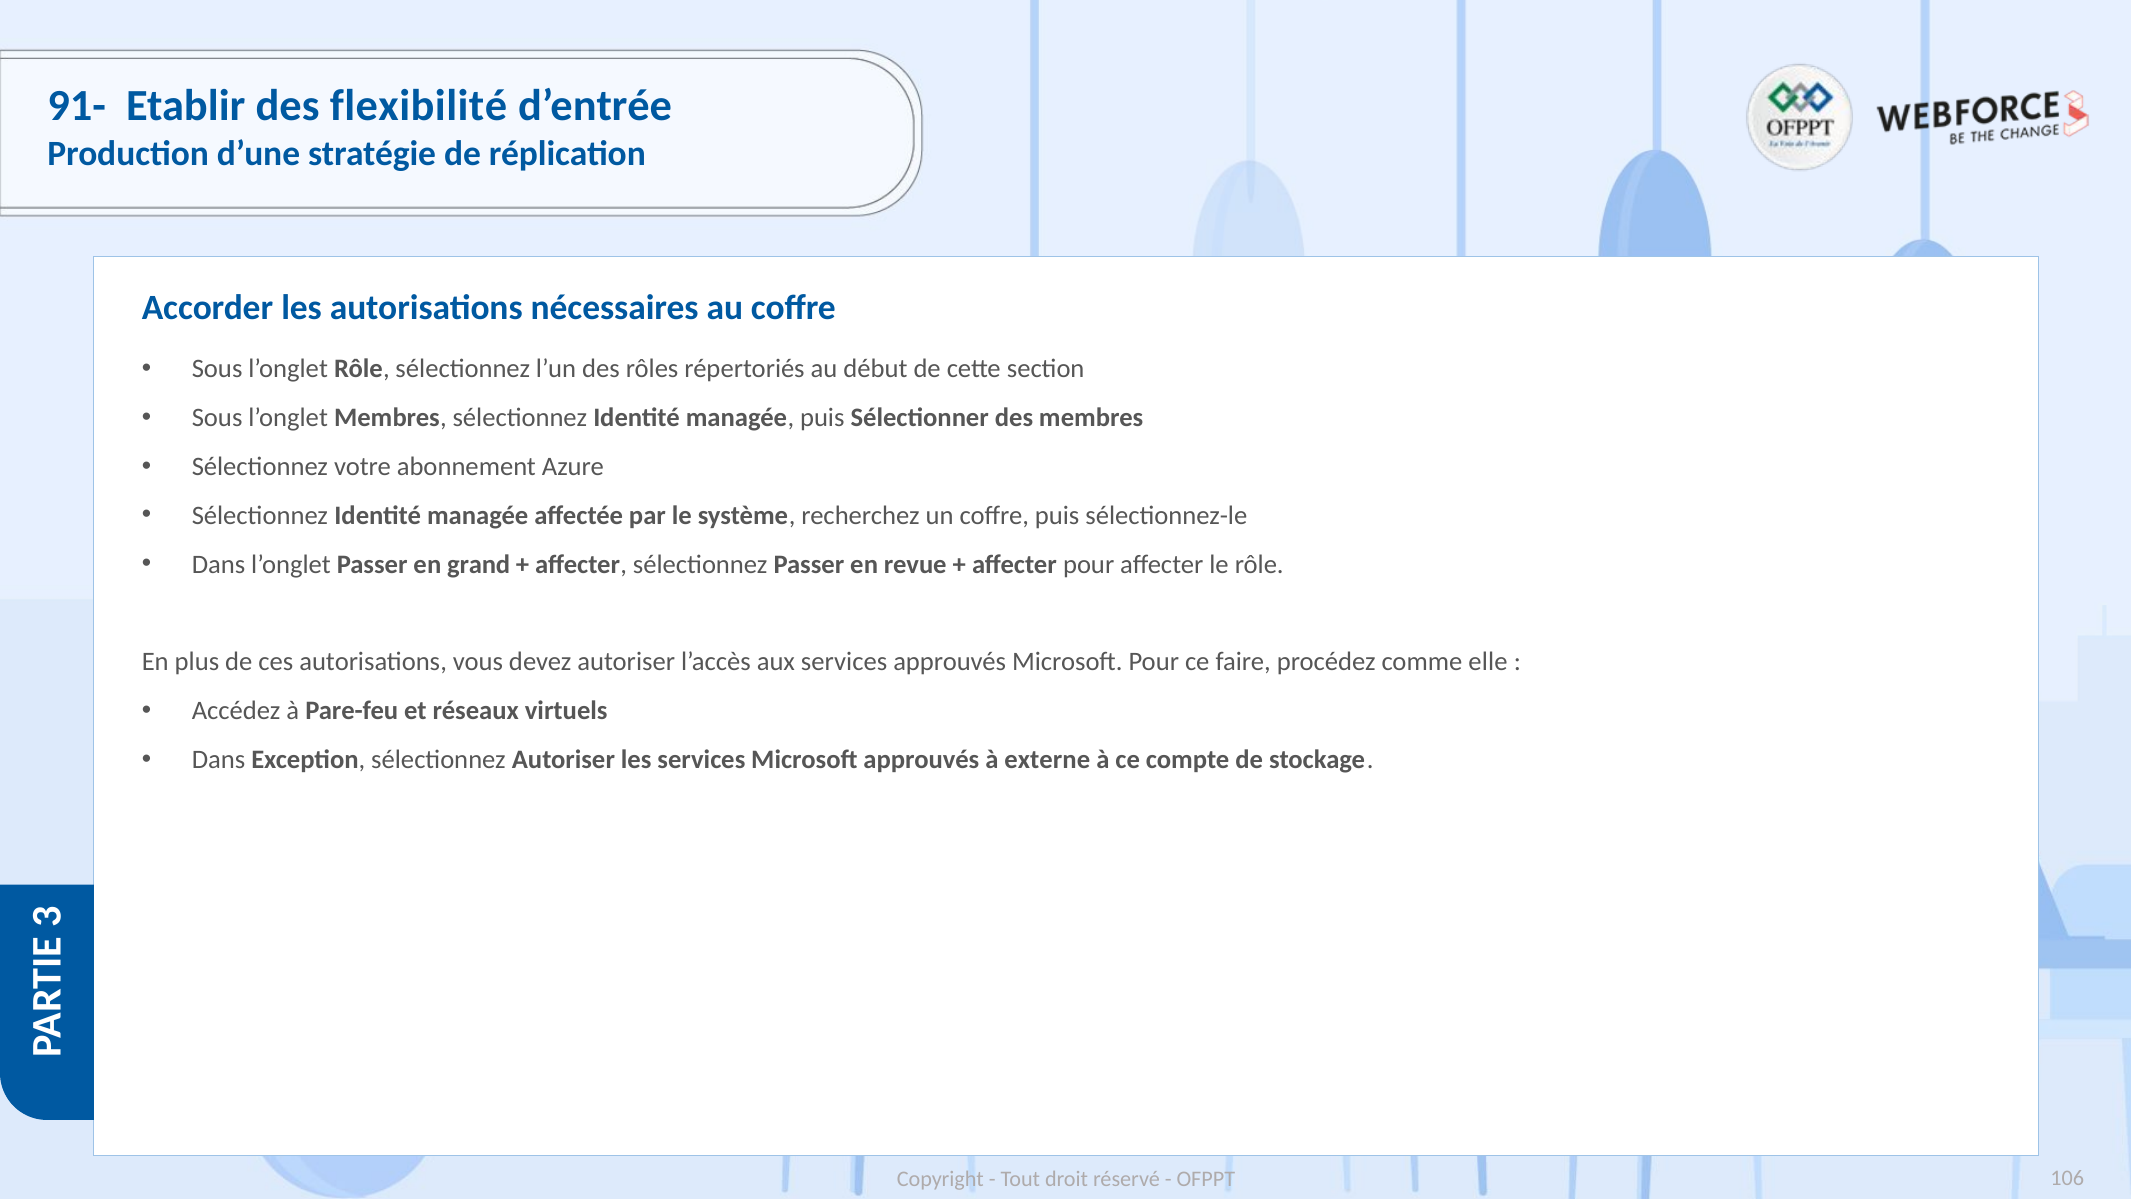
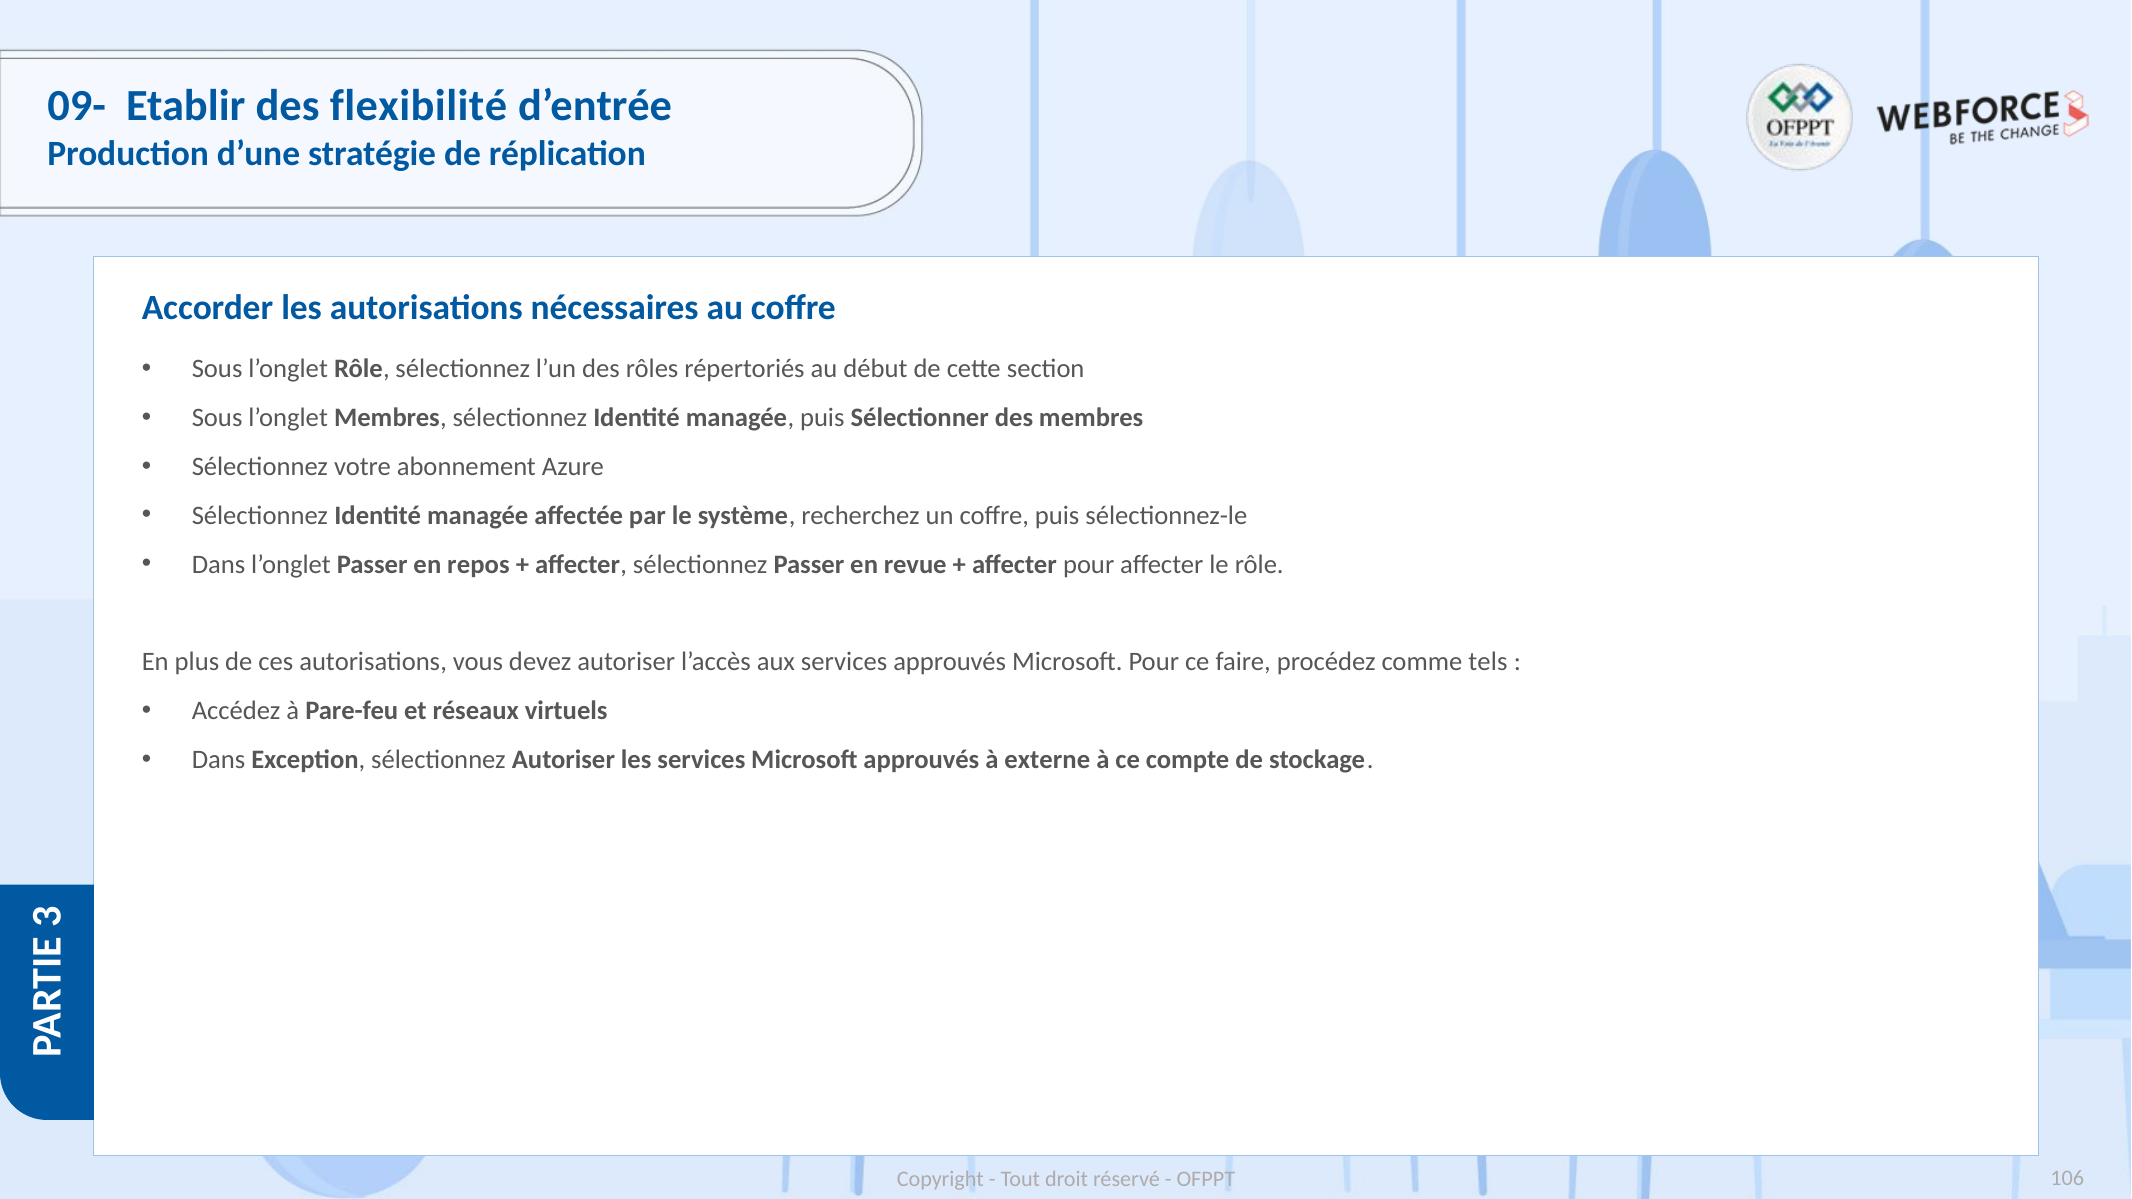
91-: 91- -> 09- (77, 106)
grand: grand -> repos (478, 565)
elle: elle -> tels (1488, 662)
